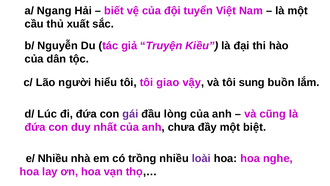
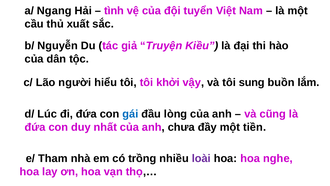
biết: biết -> tình (114, 11)
giao: giao -> khởi (168, 82)
gái colour: purple -> blue (130, 114)
biệt: biệt -> tiền (255, 127)
e/ Nhiều: Nhiều -> Tham (53, 158)
